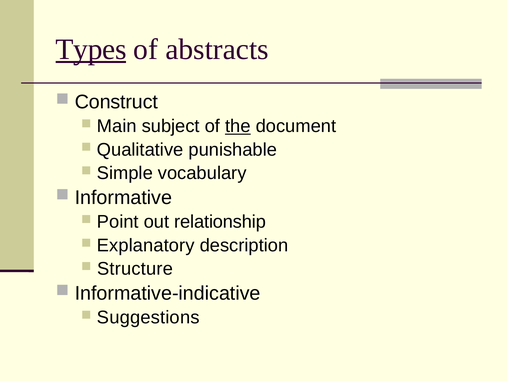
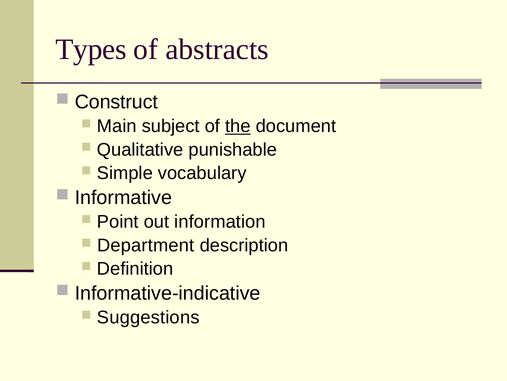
Types underline: present -> none (91, 49)
relationship: relationship -> information (220, 221)
Explanatory: Explanatory -> Department (146, 245)
Structure: Structure -> Definition (135, 268)
